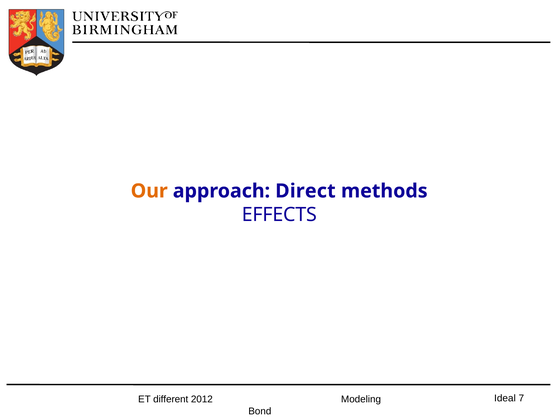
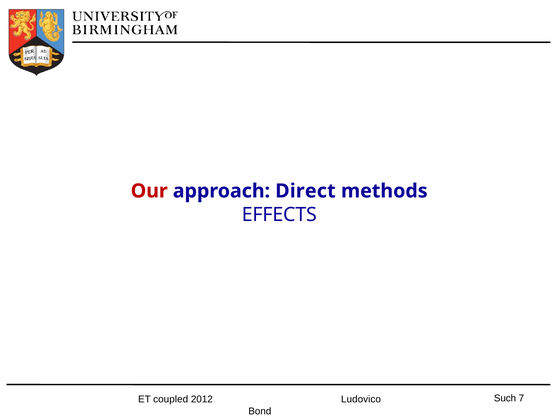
Our colour: orange -> red (149, 191)
Ideal: Ideal -> Such (505, 398)
different: different -> coupled (171, 399)
Modeling: Modeling -> Ludovico (361, 399)
